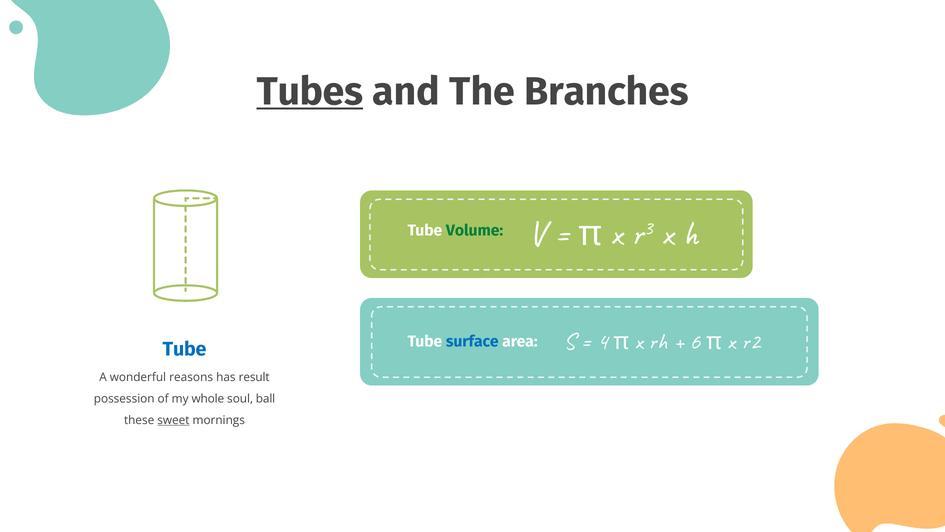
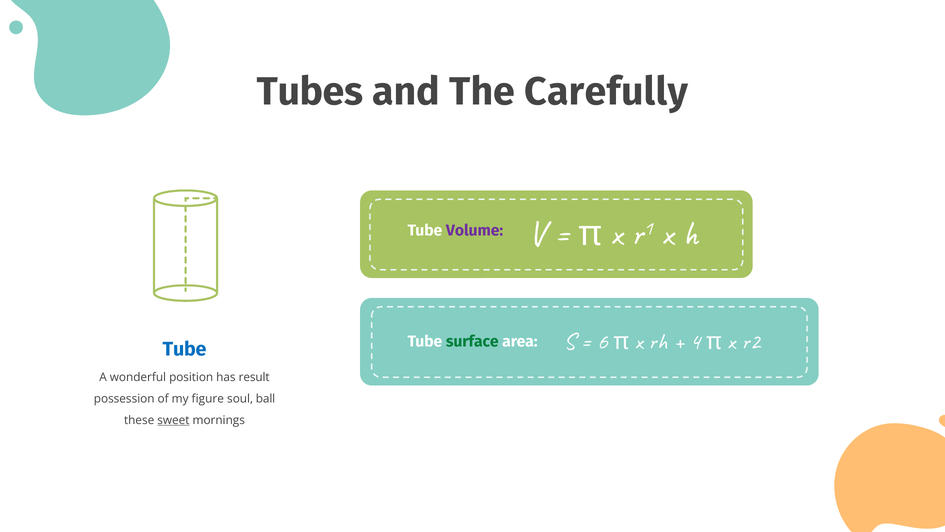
Tubes underline: present -> none (310, 92)
Branches: Branches -> Carefully (606, 92)
3: 3 -> 1 (648, 228)
Volume colour: green -> purple (475, 230)
surface colour: blue -> green (472, 341)
4: 4 -> 6 (603, 341)
6: 6 -> 4 (695, 341)
reasons: reasons -> position (191, 377)
whole: whole -> figure (208, 399)
